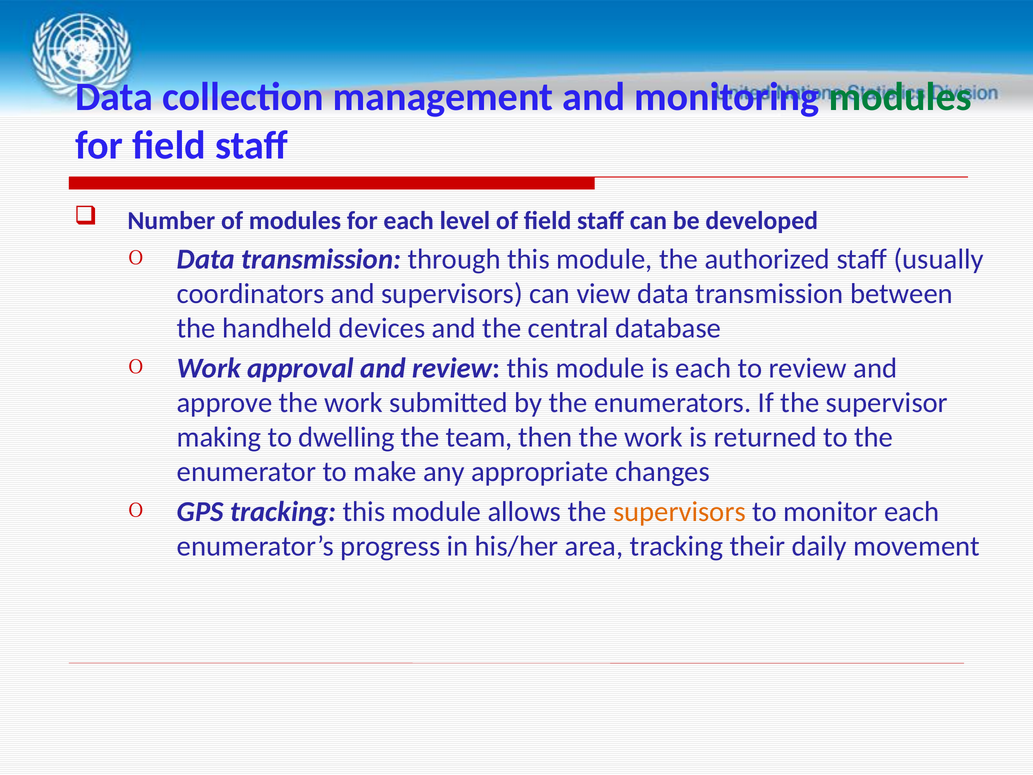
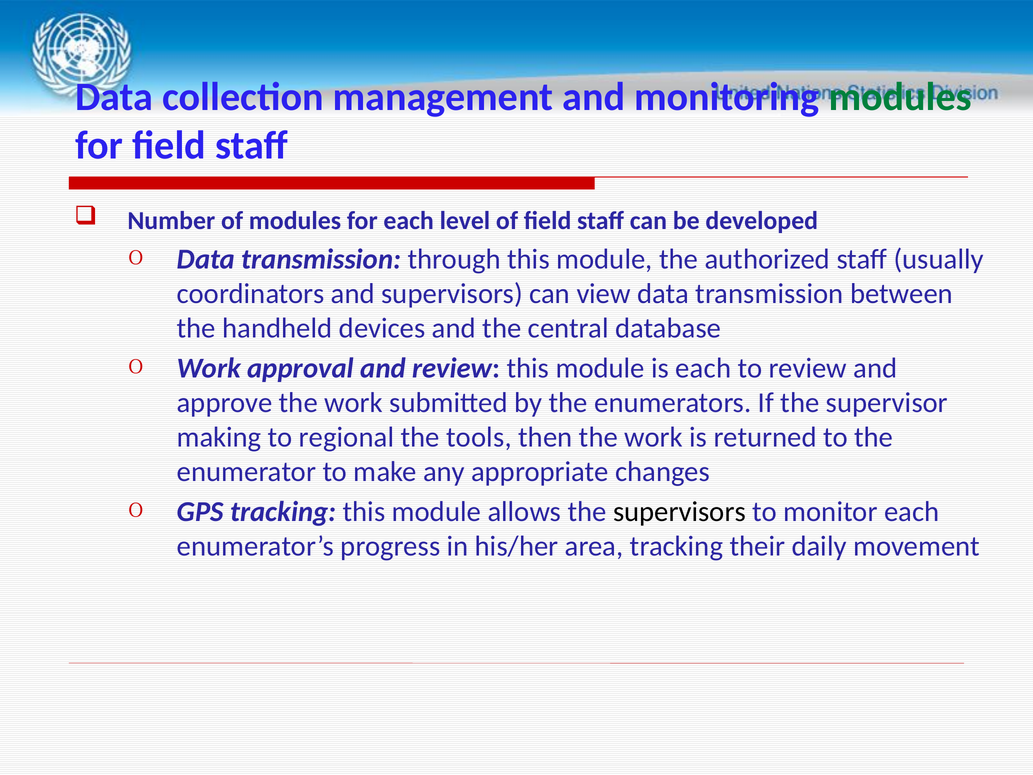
dwelling: dwelling -> regional (346, 437)
team: team -> tools (479, 437)
supervisors colour: orange -> black (679, 512)
